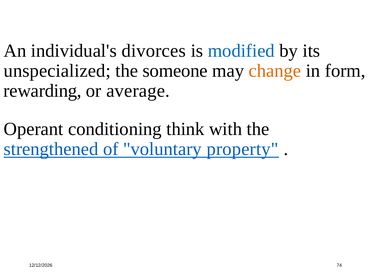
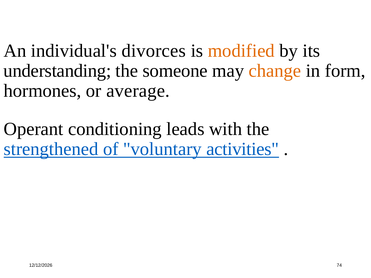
modified colour: blue -> orange (241, 51)
unspecialized: unspecialized -> understanding (57, 71)
rewarding: rewarding -> hormones (42, 91)
think: think -> leads (185, 129)
property: property -> activities (243, 149)
